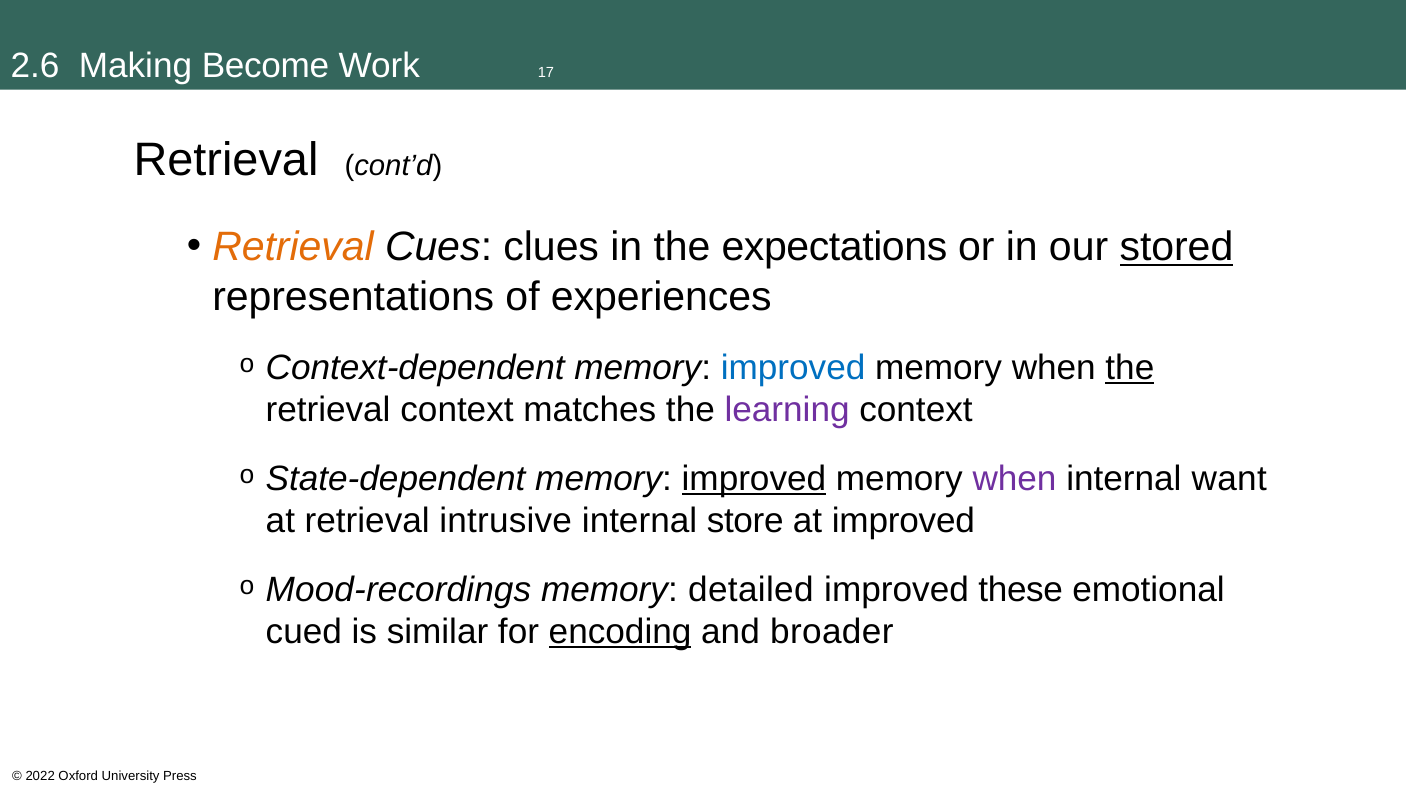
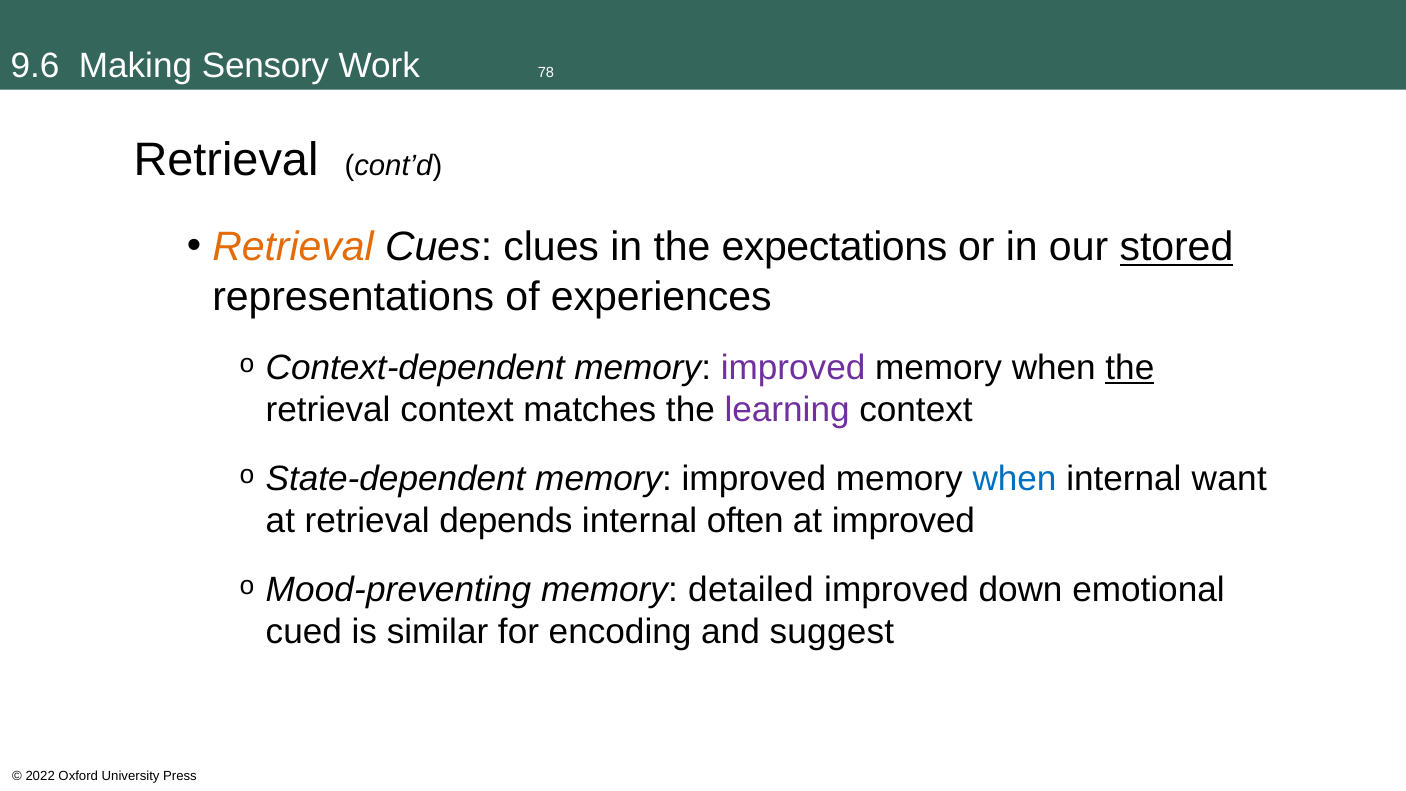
2.6: 2.6 -> 9.6 (35, 66)
Become: Become -> Sensory (265, 66)
17: 17 -> 78 (546, 72)
improved colour: blue -> purple (793, 368)
improved underline: present -> none (754, 479)
when colour: purple -> blue (1015, 479)
intrusive: intrusive -> depends (506, 521)
store: store -> often (745, 521)
Mood-recordings: Mood-recordings -> Mood-preventing (398, 590)
these: these -> down (1021, 590)
encoding underline: present -> none (620, 632)
broader: broader -> suggest (832, 632)
